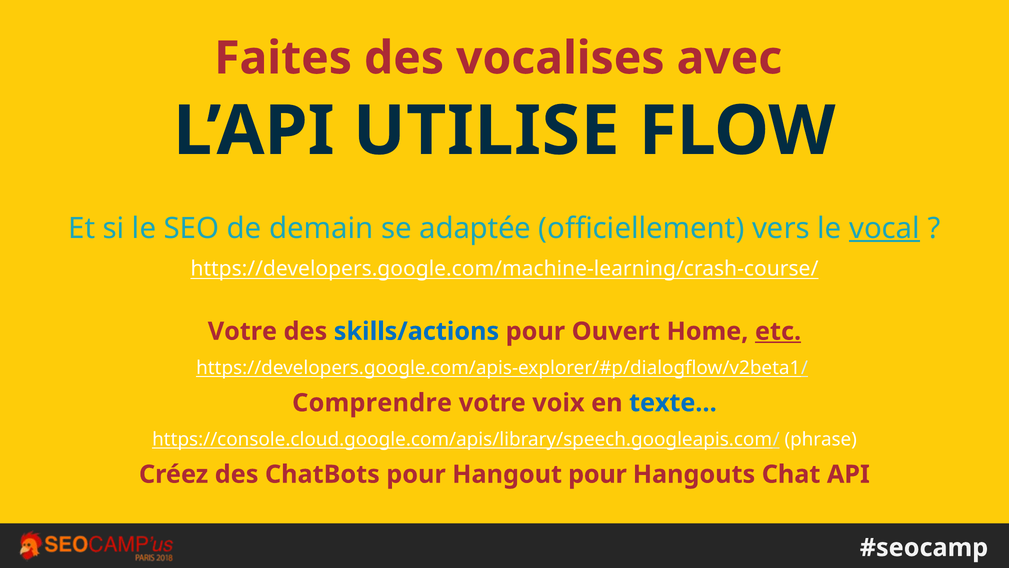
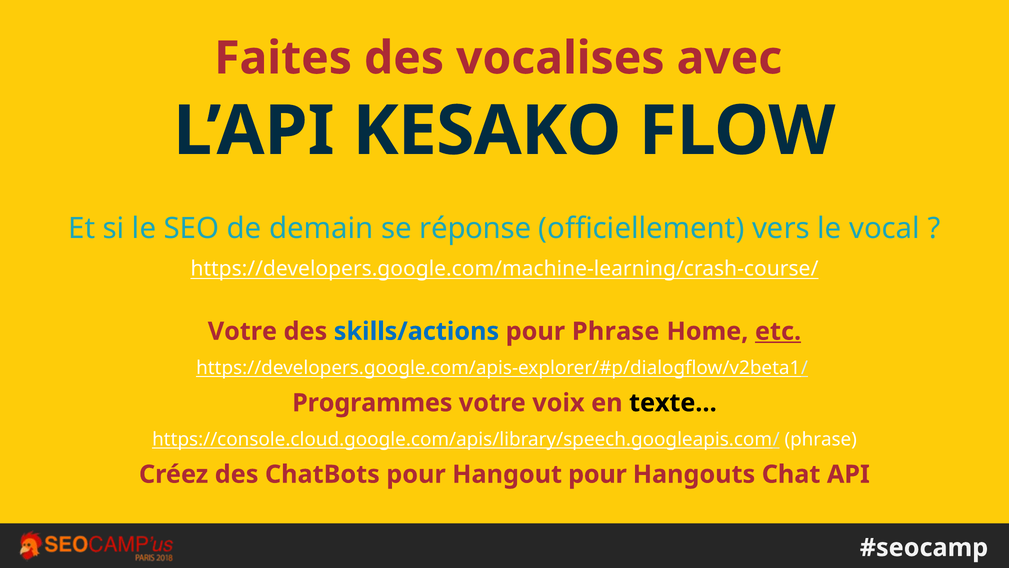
UTILISE: UTILISE -> KESAKO (487, 131)
adaptée: adaptée -> réponse (475, 228)
vocal underline: present -> none (885, 228)
pour Ouvert: Ouvert -> Phrase (616, 331)
Comprendre: Comprendre -> Programmes (372, 403)
texte… colour: blue -> black (673, 403)
